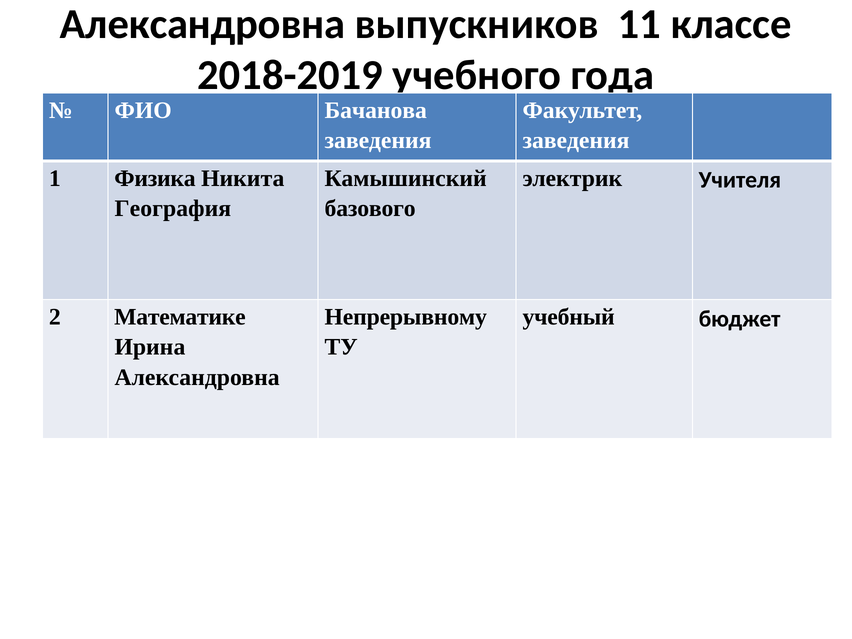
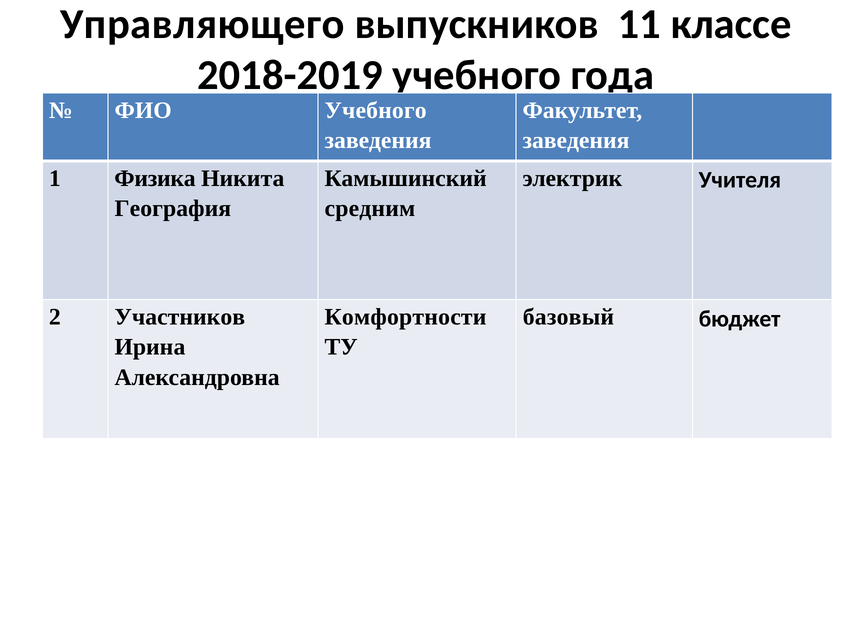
Александровна: Александровна -> Управляющего (202, 24)
ФИО Бачанова: Бачанова -> Учебного (376, 110)
базового: базового -> средним (370, 209)
Математике: Математике -> Участников (180, 317)
Непрерывному: Непрерывному -> Комфортности (406, 317)
учебный: учебный -> базовый (568, 317)
